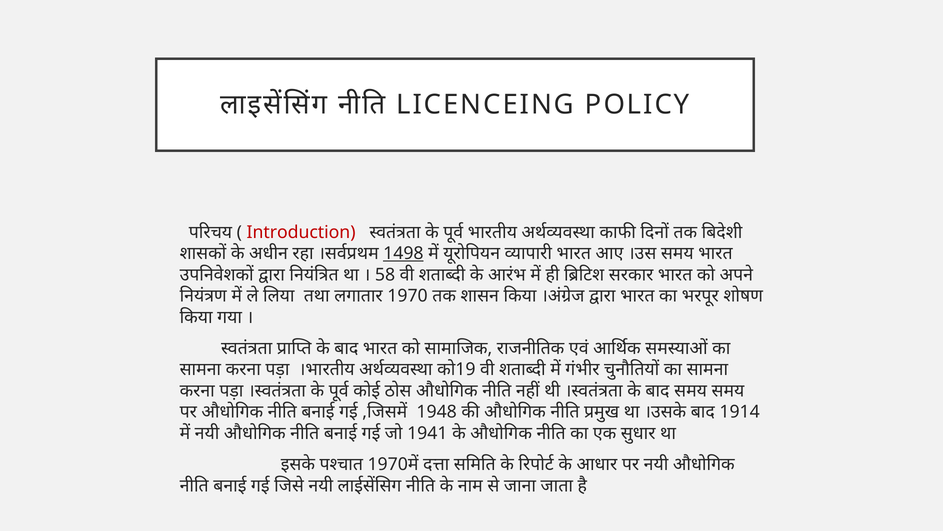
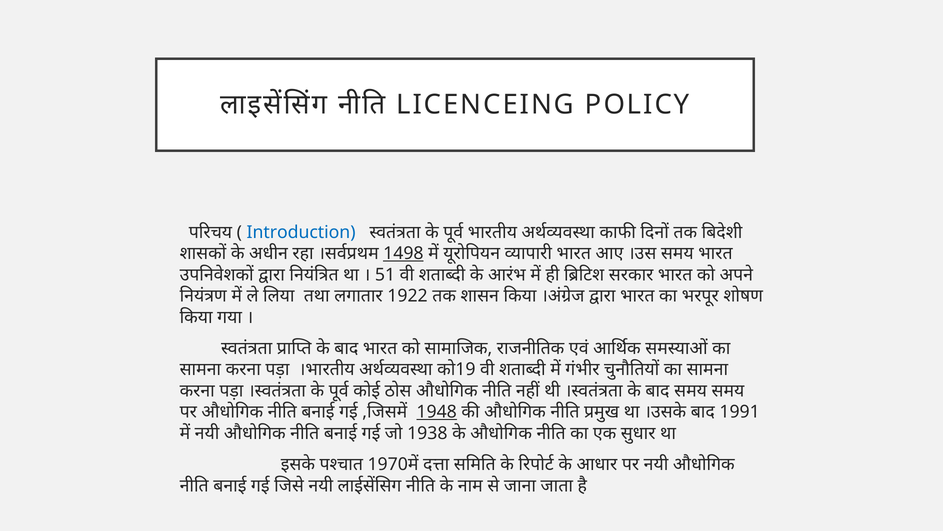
Introduction colour: red -> blue (301, 232)
58: 58 -> 51 (385, 275)
1970: 1970 -> 1922 (408, 296)
1948 underline: none -> present (437, 412)
1914: 1914 -> 1991 (740, 412)
1941: 1941 -> 1938 (427, 433)
